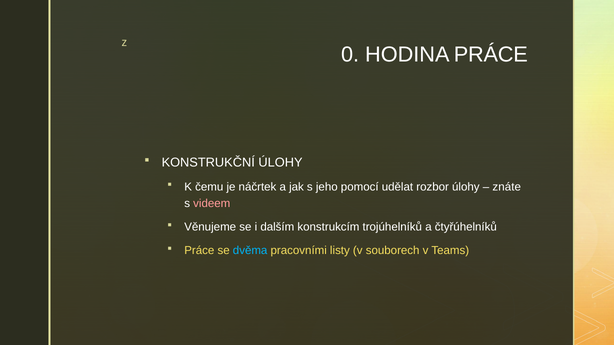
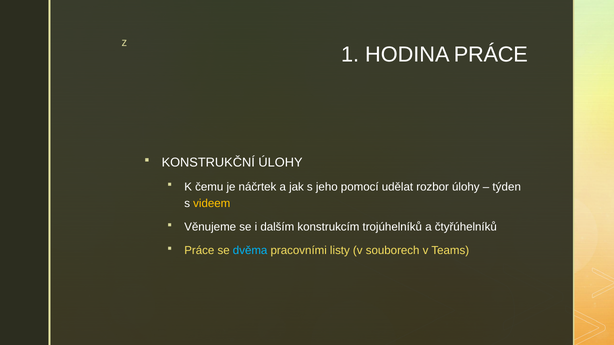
0: 0 -> 1 (350, 55)
znáte: znáte -> týden (507, 187)
videem colour: pink -> yellow (212, 204)
